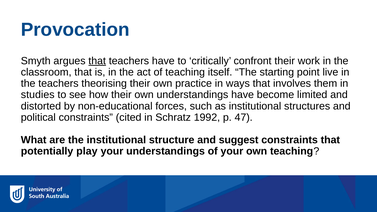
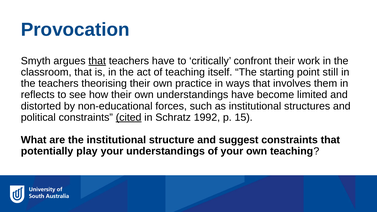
live: live -> still (330, 72)
studies: studies -> reflects (38, 95)
cited underline: none -> present (129, 117)
47: 47 -> 15 (244, 117)
